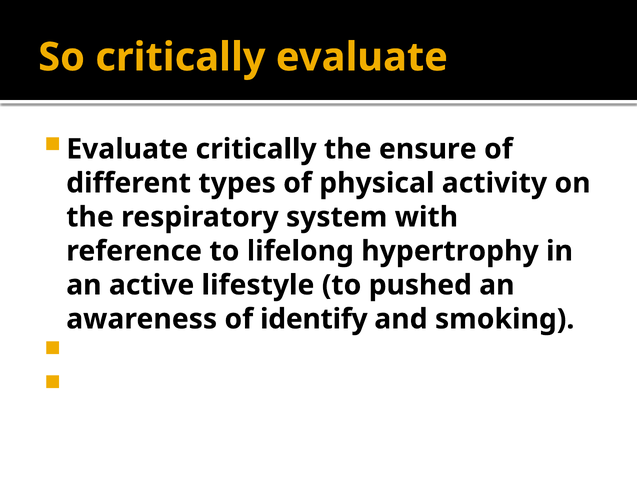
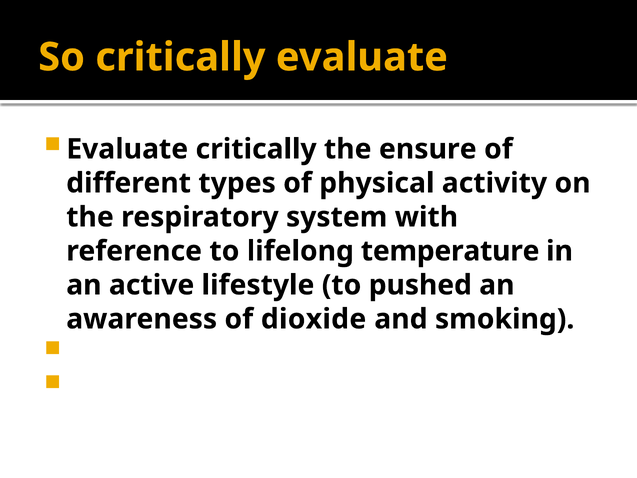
hypertrophy: hypertrophy -> temperature (450, 251)
identify: identify -> dioxide (314, 319)
